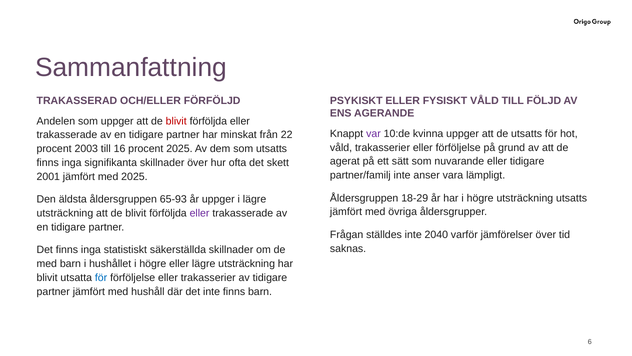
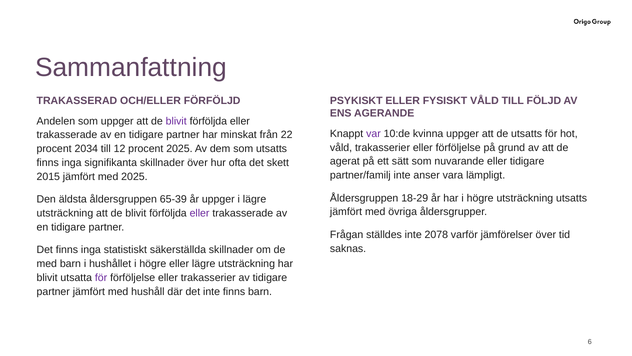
blivit colour: red -> purple (176, 121)
2003: 2003 -> 2034 (86, 149)
16: 16 -> 12 (120, 149)
2001: 2001 -> 2015 (48, 176)
65-93: 65-93 -> 65-39 (173, 199)
2040: 2040 -> 2078 (436, 234)
för colour: blue -> purple (101, 277)
